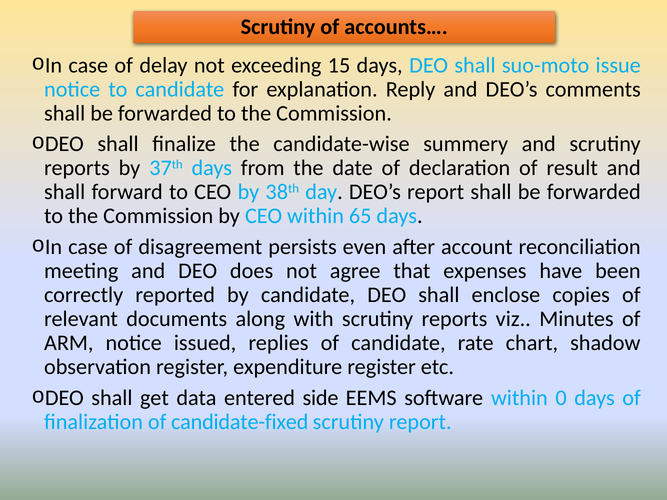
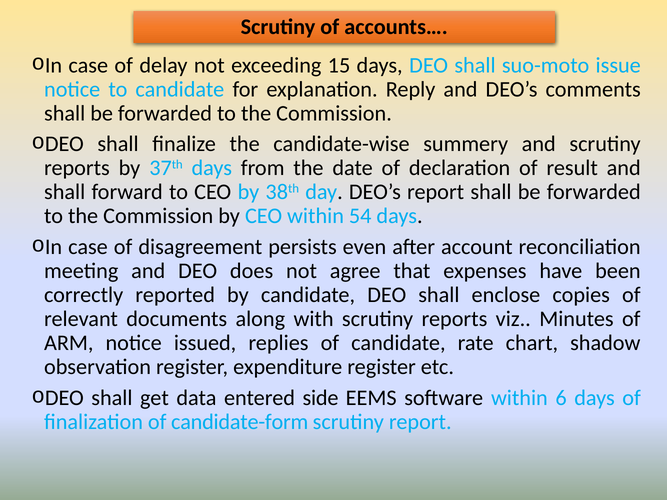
65: 65 -> 54 (360, 216)
0: 0 -> 6 (561, 398)
candidate-fixed: candidate-fixed -> candidate-form (240, 422)
